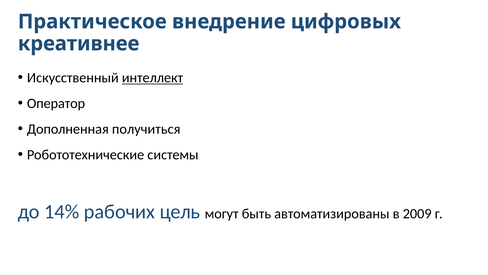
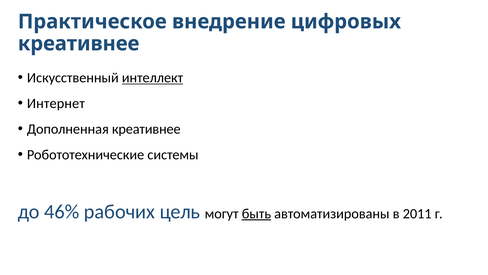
Оператор: Оператор -> Интернет (56, 103)
Дополненная получиться: получиться -> креативнее (146, 129)
14%: 14% -> 46% (62, 211)
быть underline: none -> present (256, 213)
2009: 2009 -> 2011 (417, 213)
